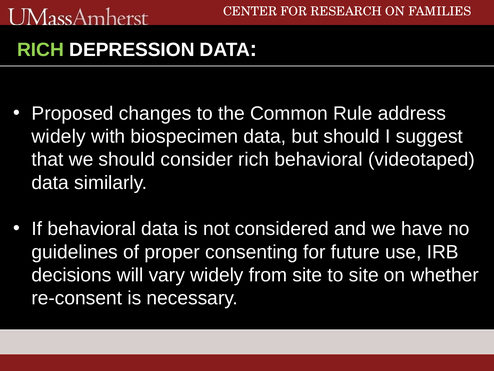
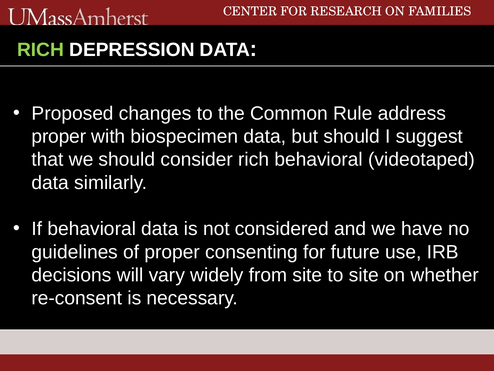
widely: widely -> proper (59, 136)
